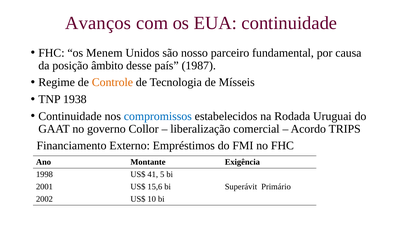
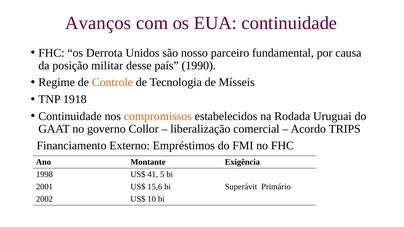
Menem: Menem -> Derrota (104, 53)
âmbito: âmbito -> militar (107, 66)
1987: 1987 -> 1990 (199, 66)
1938: 1938 -> 1918 (75, 99)
compromissos colour: blue -> orange (158, 116)
